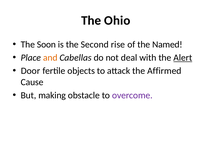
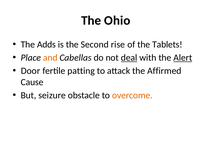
Soon: Soon -> Adds (46, 44)
Named: Named -> Tablets (167, 44)
deal underline: none -> present (129, 58)
objects: objects -> patting (81, 71)
making: making -> seizure (52, 95)
overcome colour: purple -> orange (132, 95)
